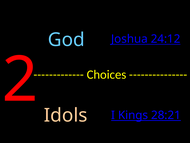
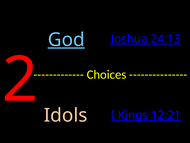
God underline: none -> present (66, 40)
24:12: 24:12 -> 24:13 (166, 39)
28:21: 28:21 -> 12:21 (166, 115)
